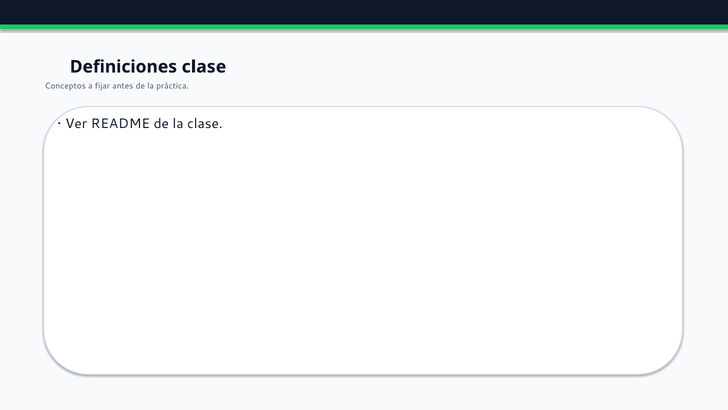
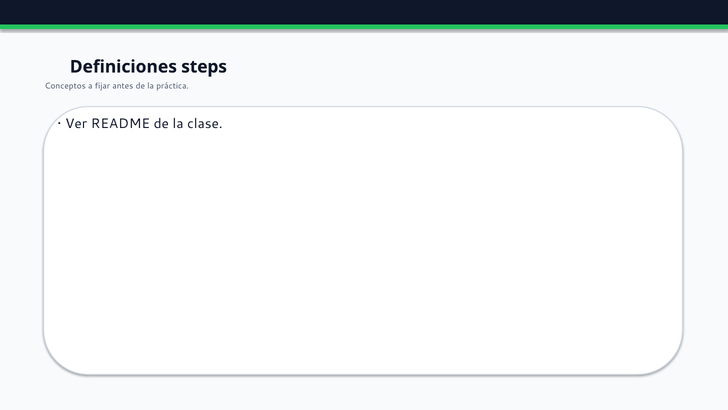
Definiciones clase: clase -> steps (204, 67)
